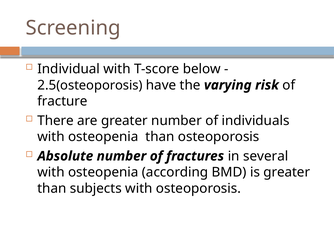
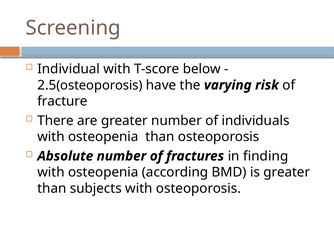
several: several -> finding (266, 156)
